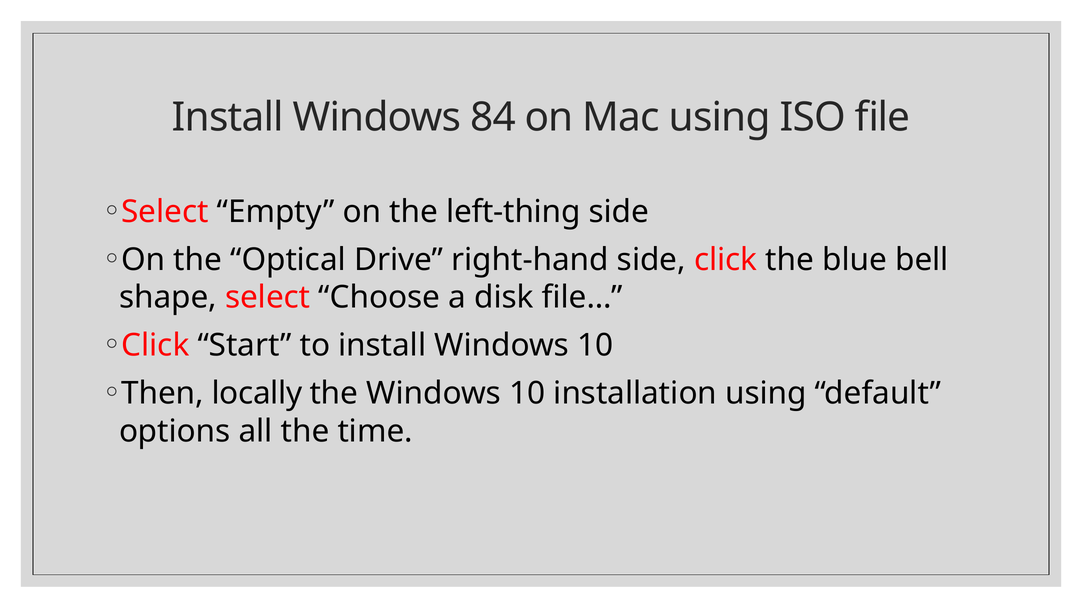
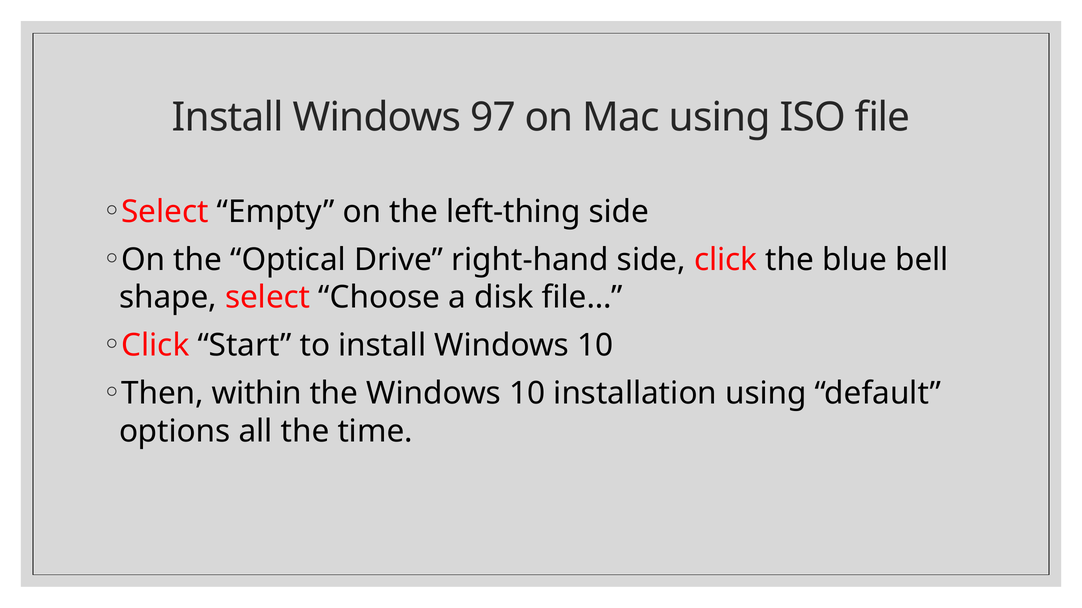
84: 84 -> 97 (493, 118)
locally: locally -> within (257, 394)
